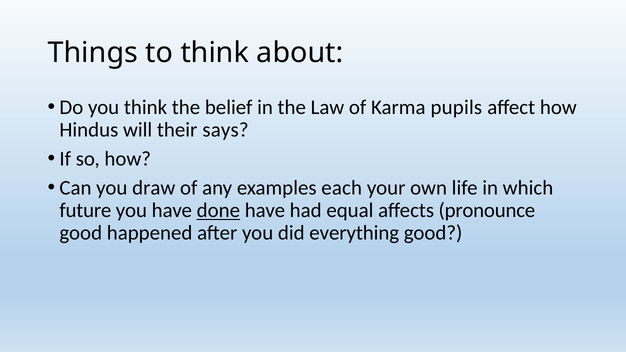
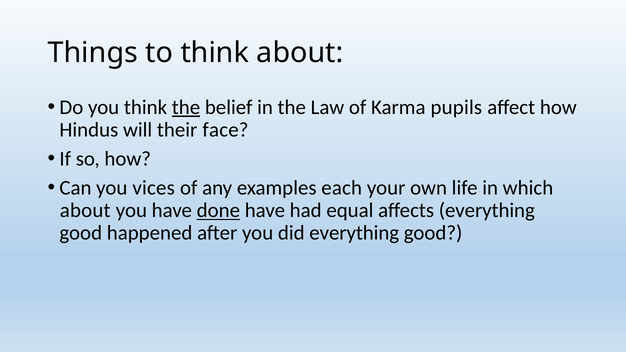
the underline: none -> present (186, 107)
says: says -> face (226, 130)
draw: draw -> vices (154, 188)
future: future -> about (85, 210)
affects pronounce: pronounce -> everything (487, 210)
